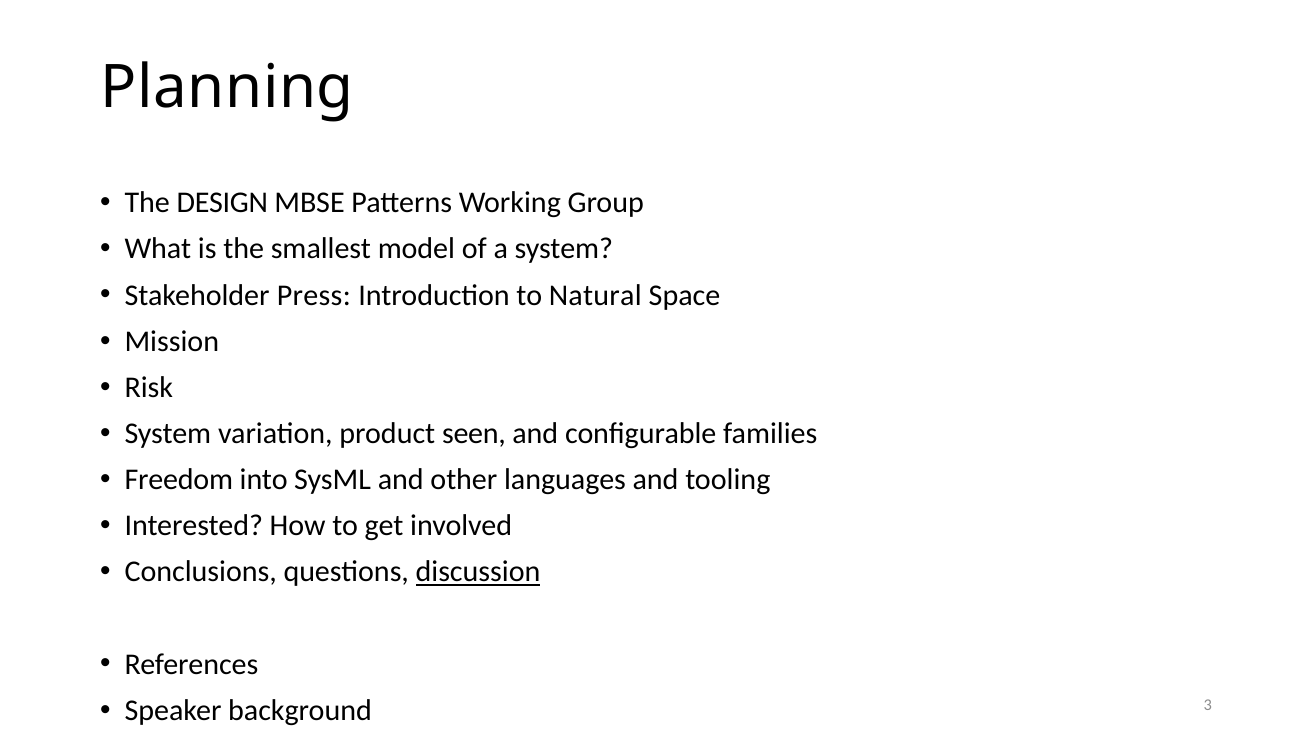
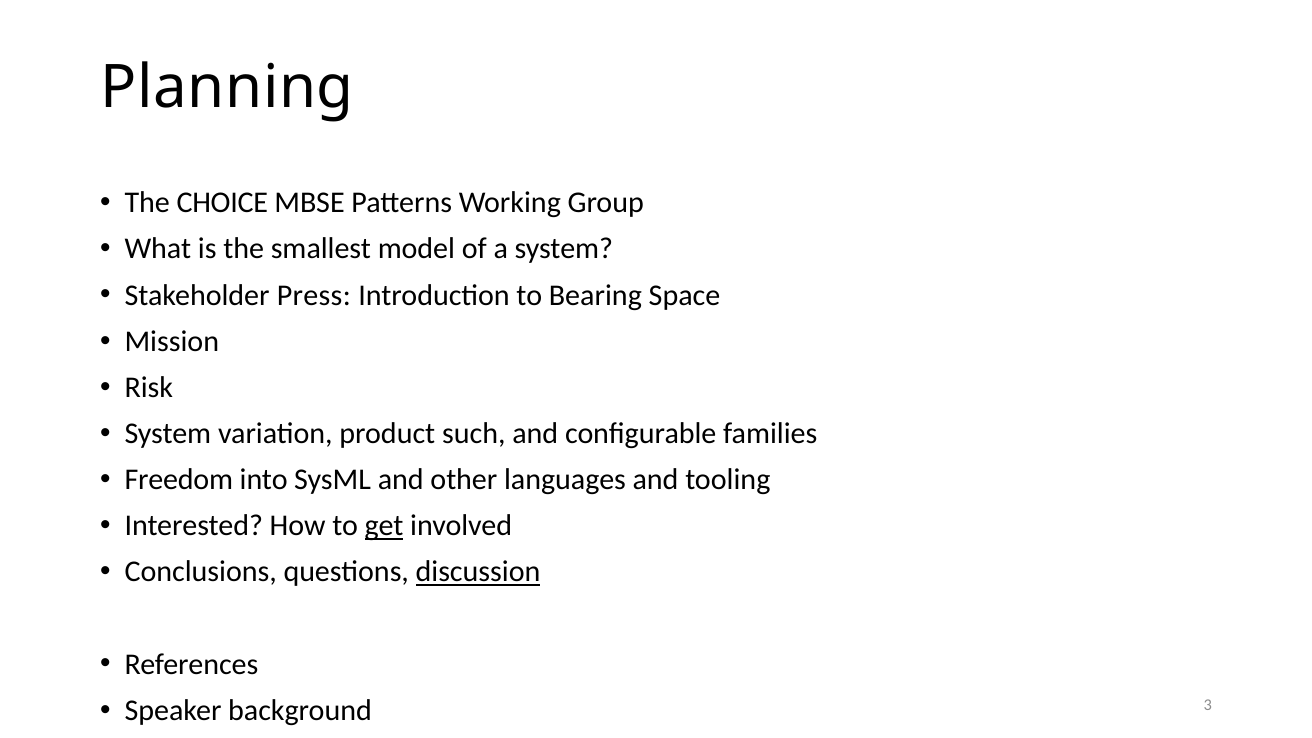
DESIGN: DESIGN -> CHOICE (222, 203)
Natural: Natural -> Bearing (595, 295)
seen: seen -> such (474, 434)
get underline: none -> present (384, 526)
